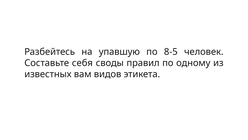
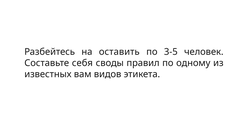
упавшую: упавшую -> оставить (119, 52)
8-5: 8-5 -> 3-5 (171, 52)
